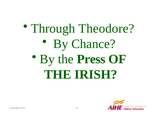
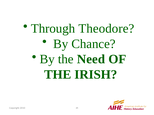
Press: Press -> Need (91, 59)
